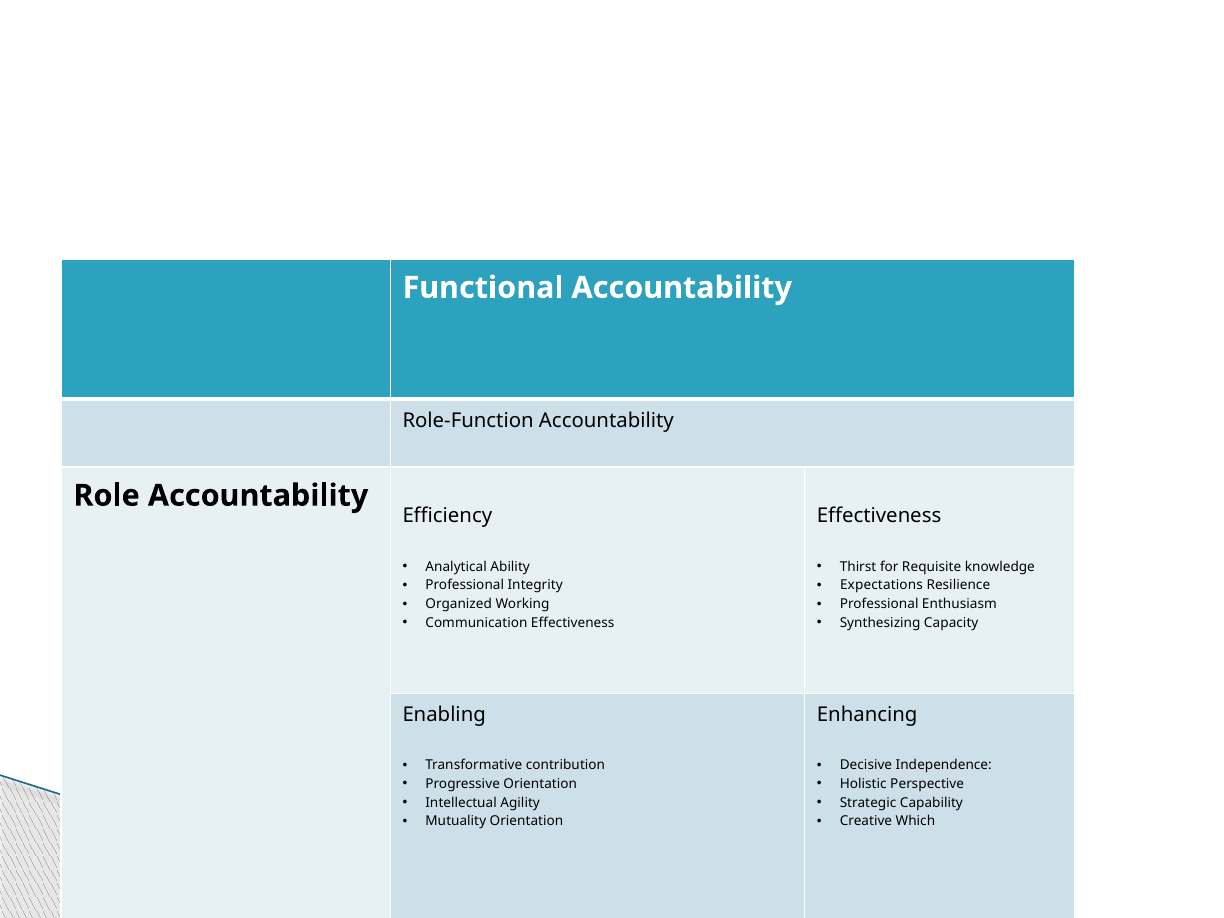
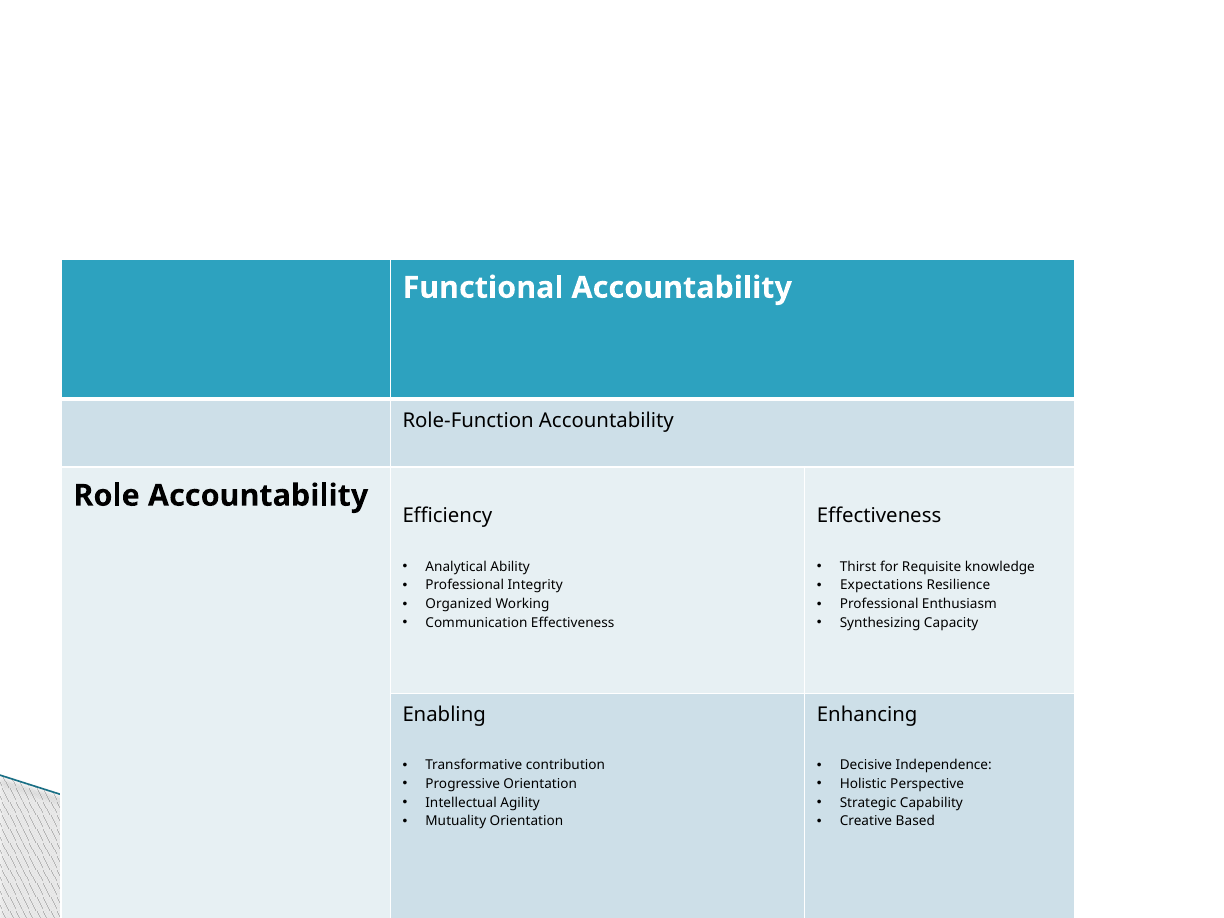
Which: Which -> Based (915, 821)
